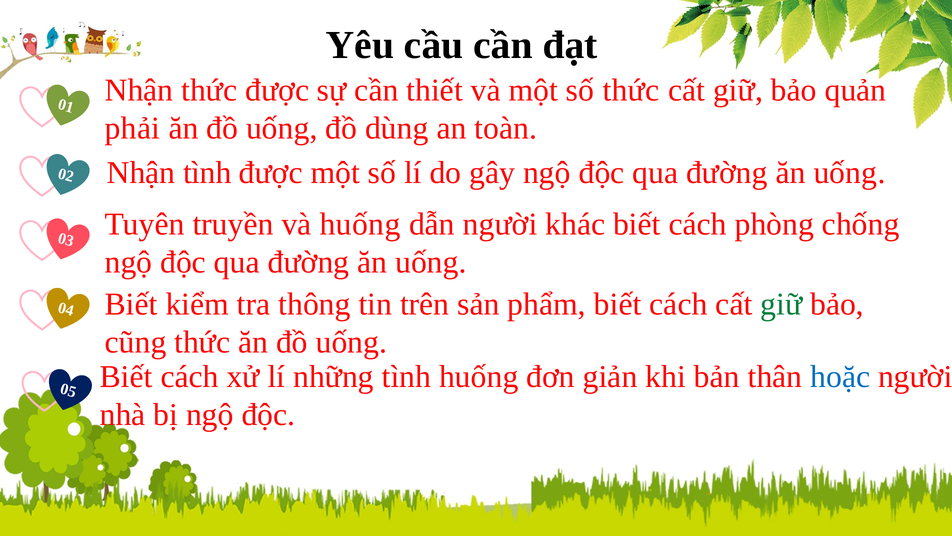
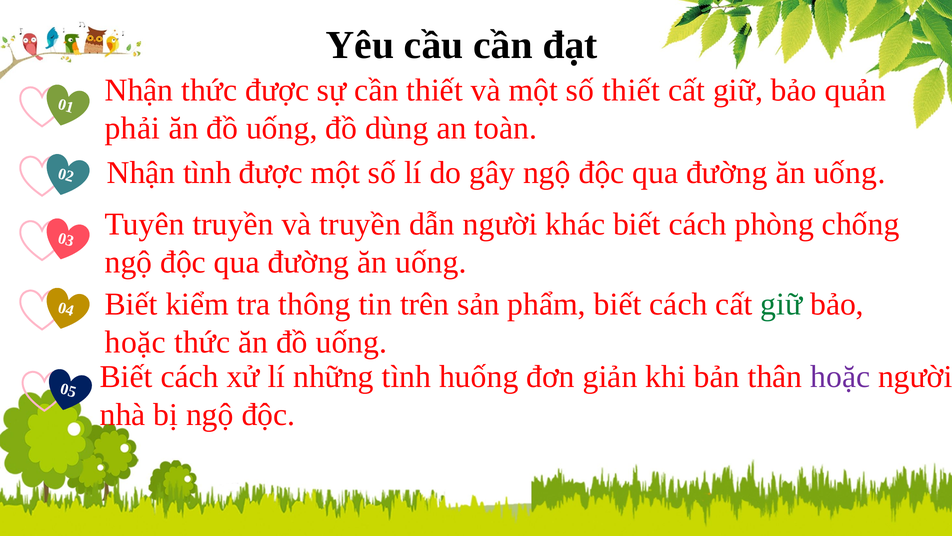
số thức: thức -> thiết (631, 90)
và huống: huống -> truyền (360, 224)
cũng: cũng -> hoặc (135, 342)
hoặc colour: blue -> purple (840, 376)
